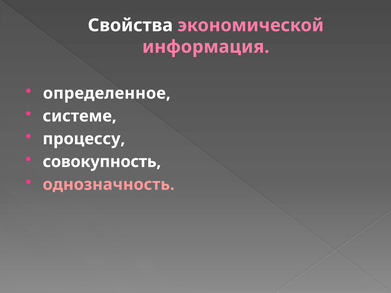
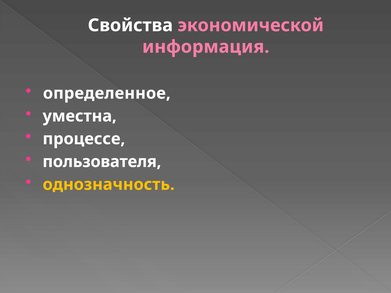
системе: системе -> уместна (80, 116)
процессу: процессу -> процессе (84, 139)
совокупность: совокупность -> пользователя (102, 162)
однозначность colour: pink -> yellow (109, 185)
